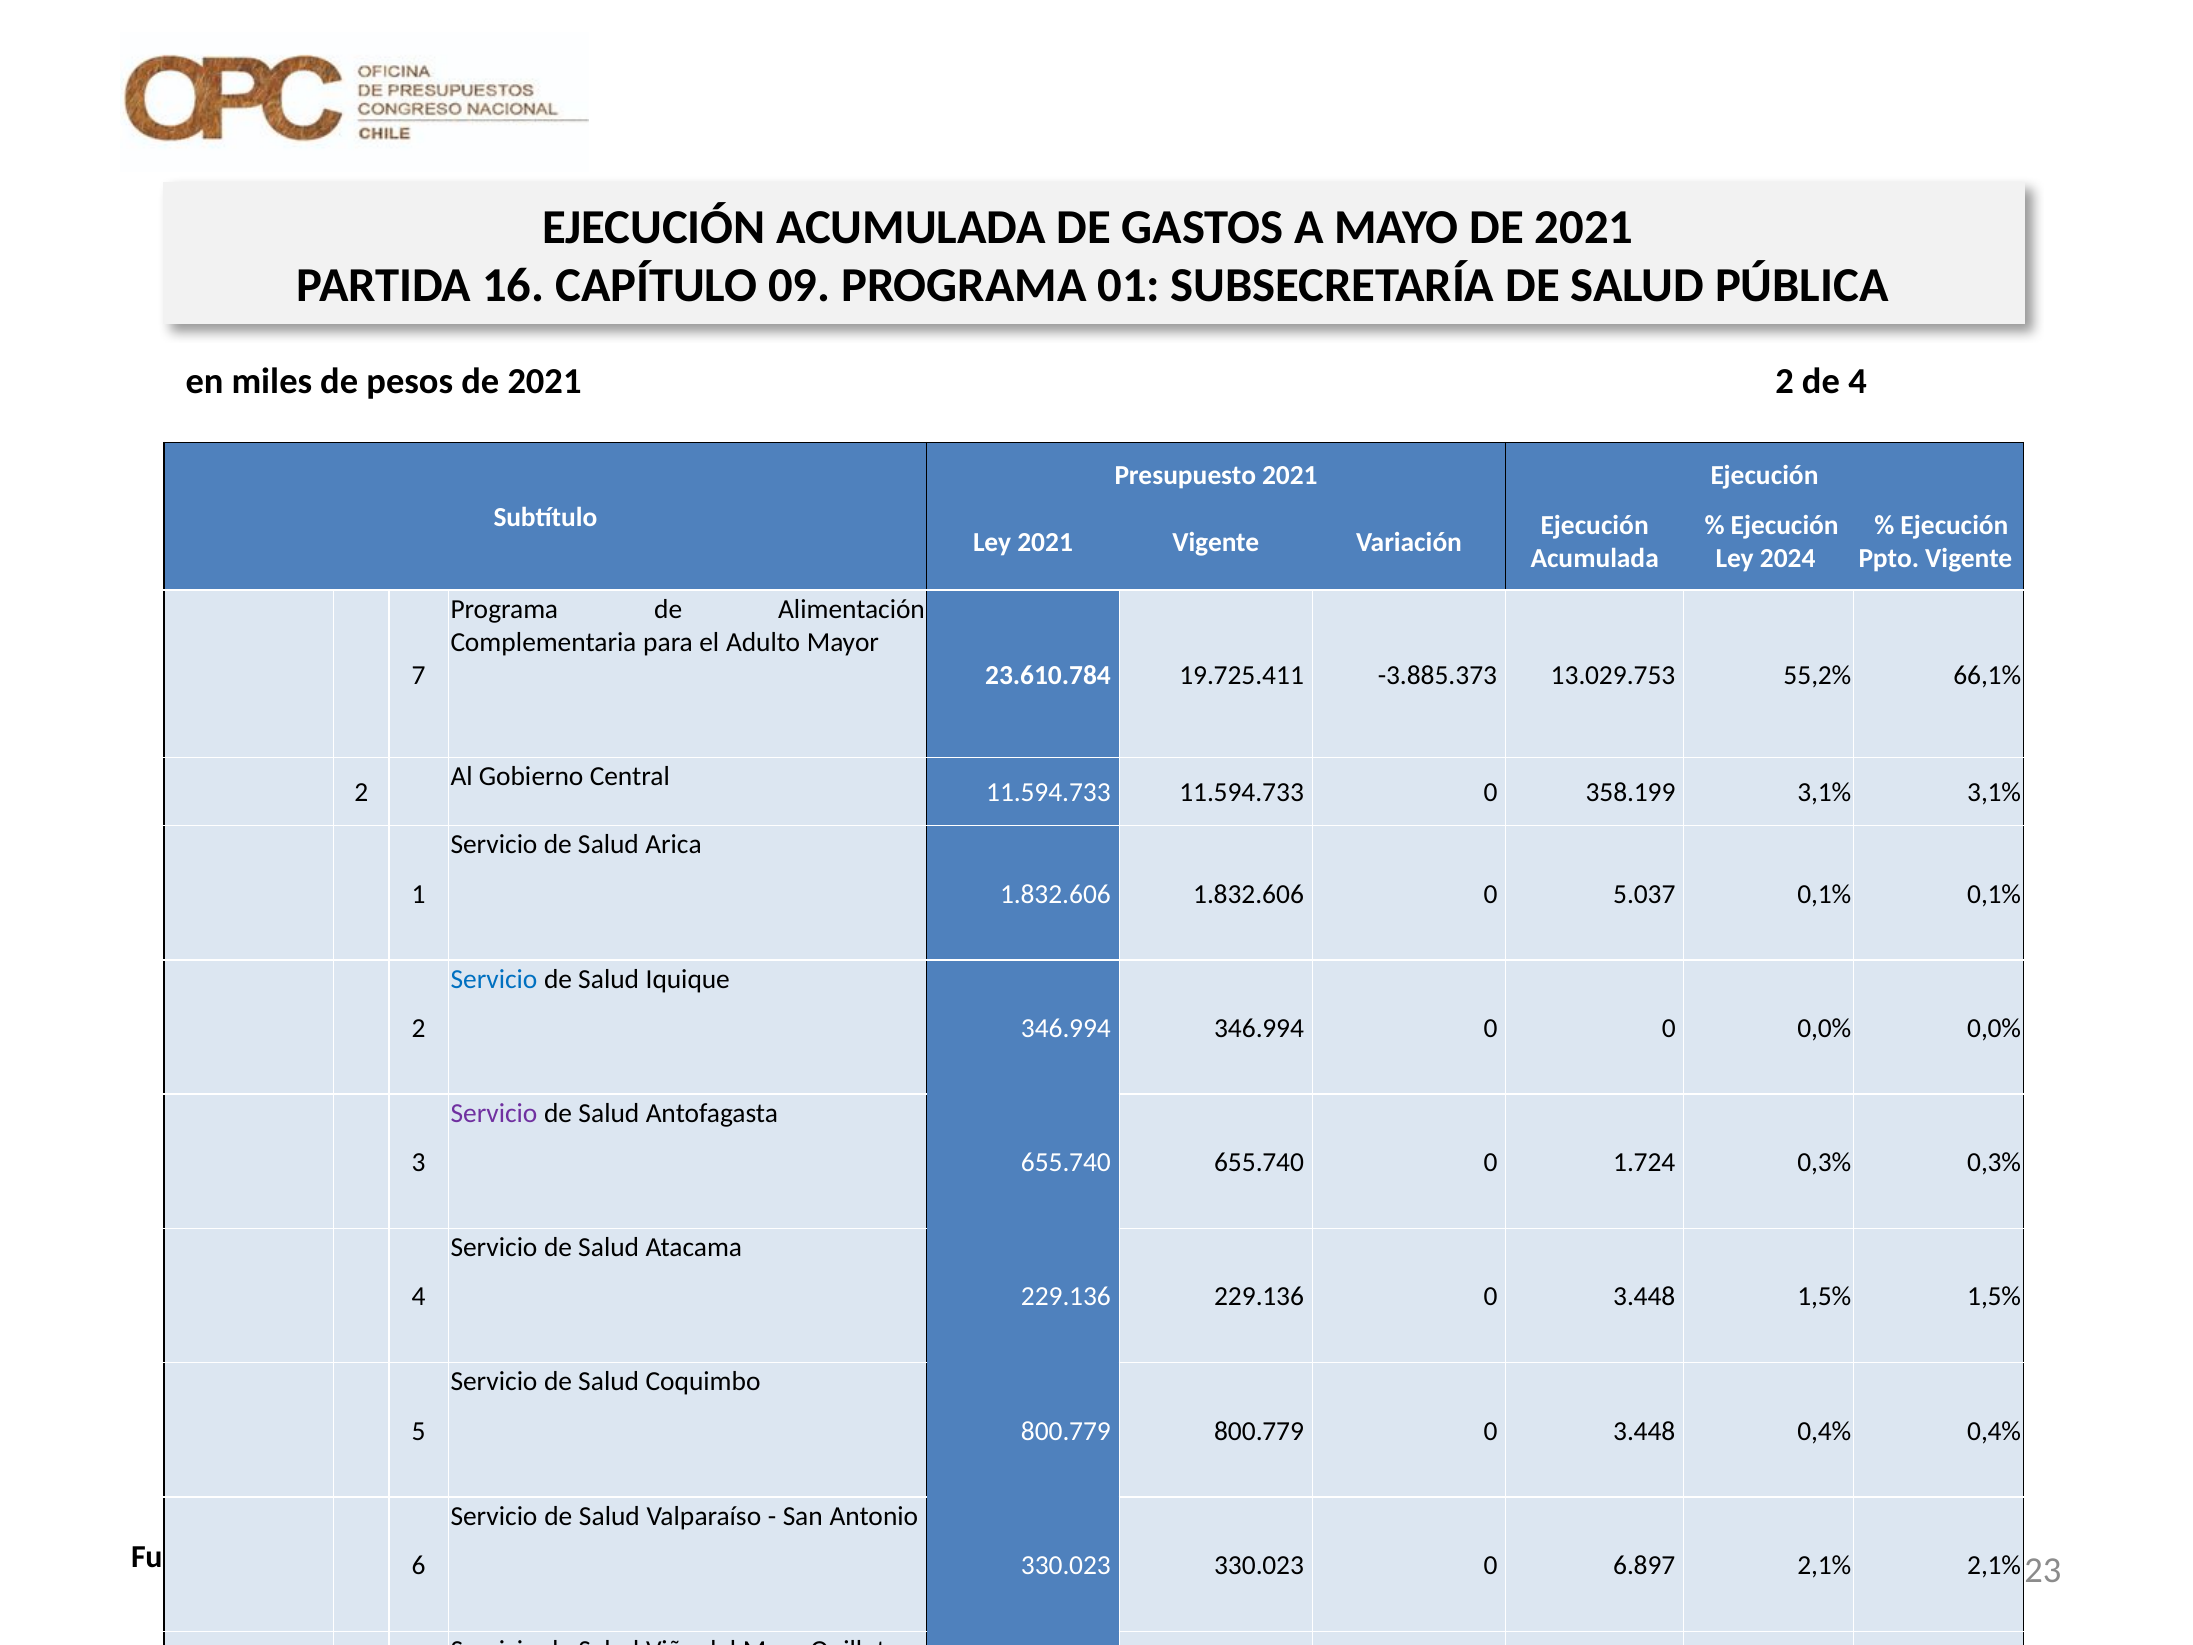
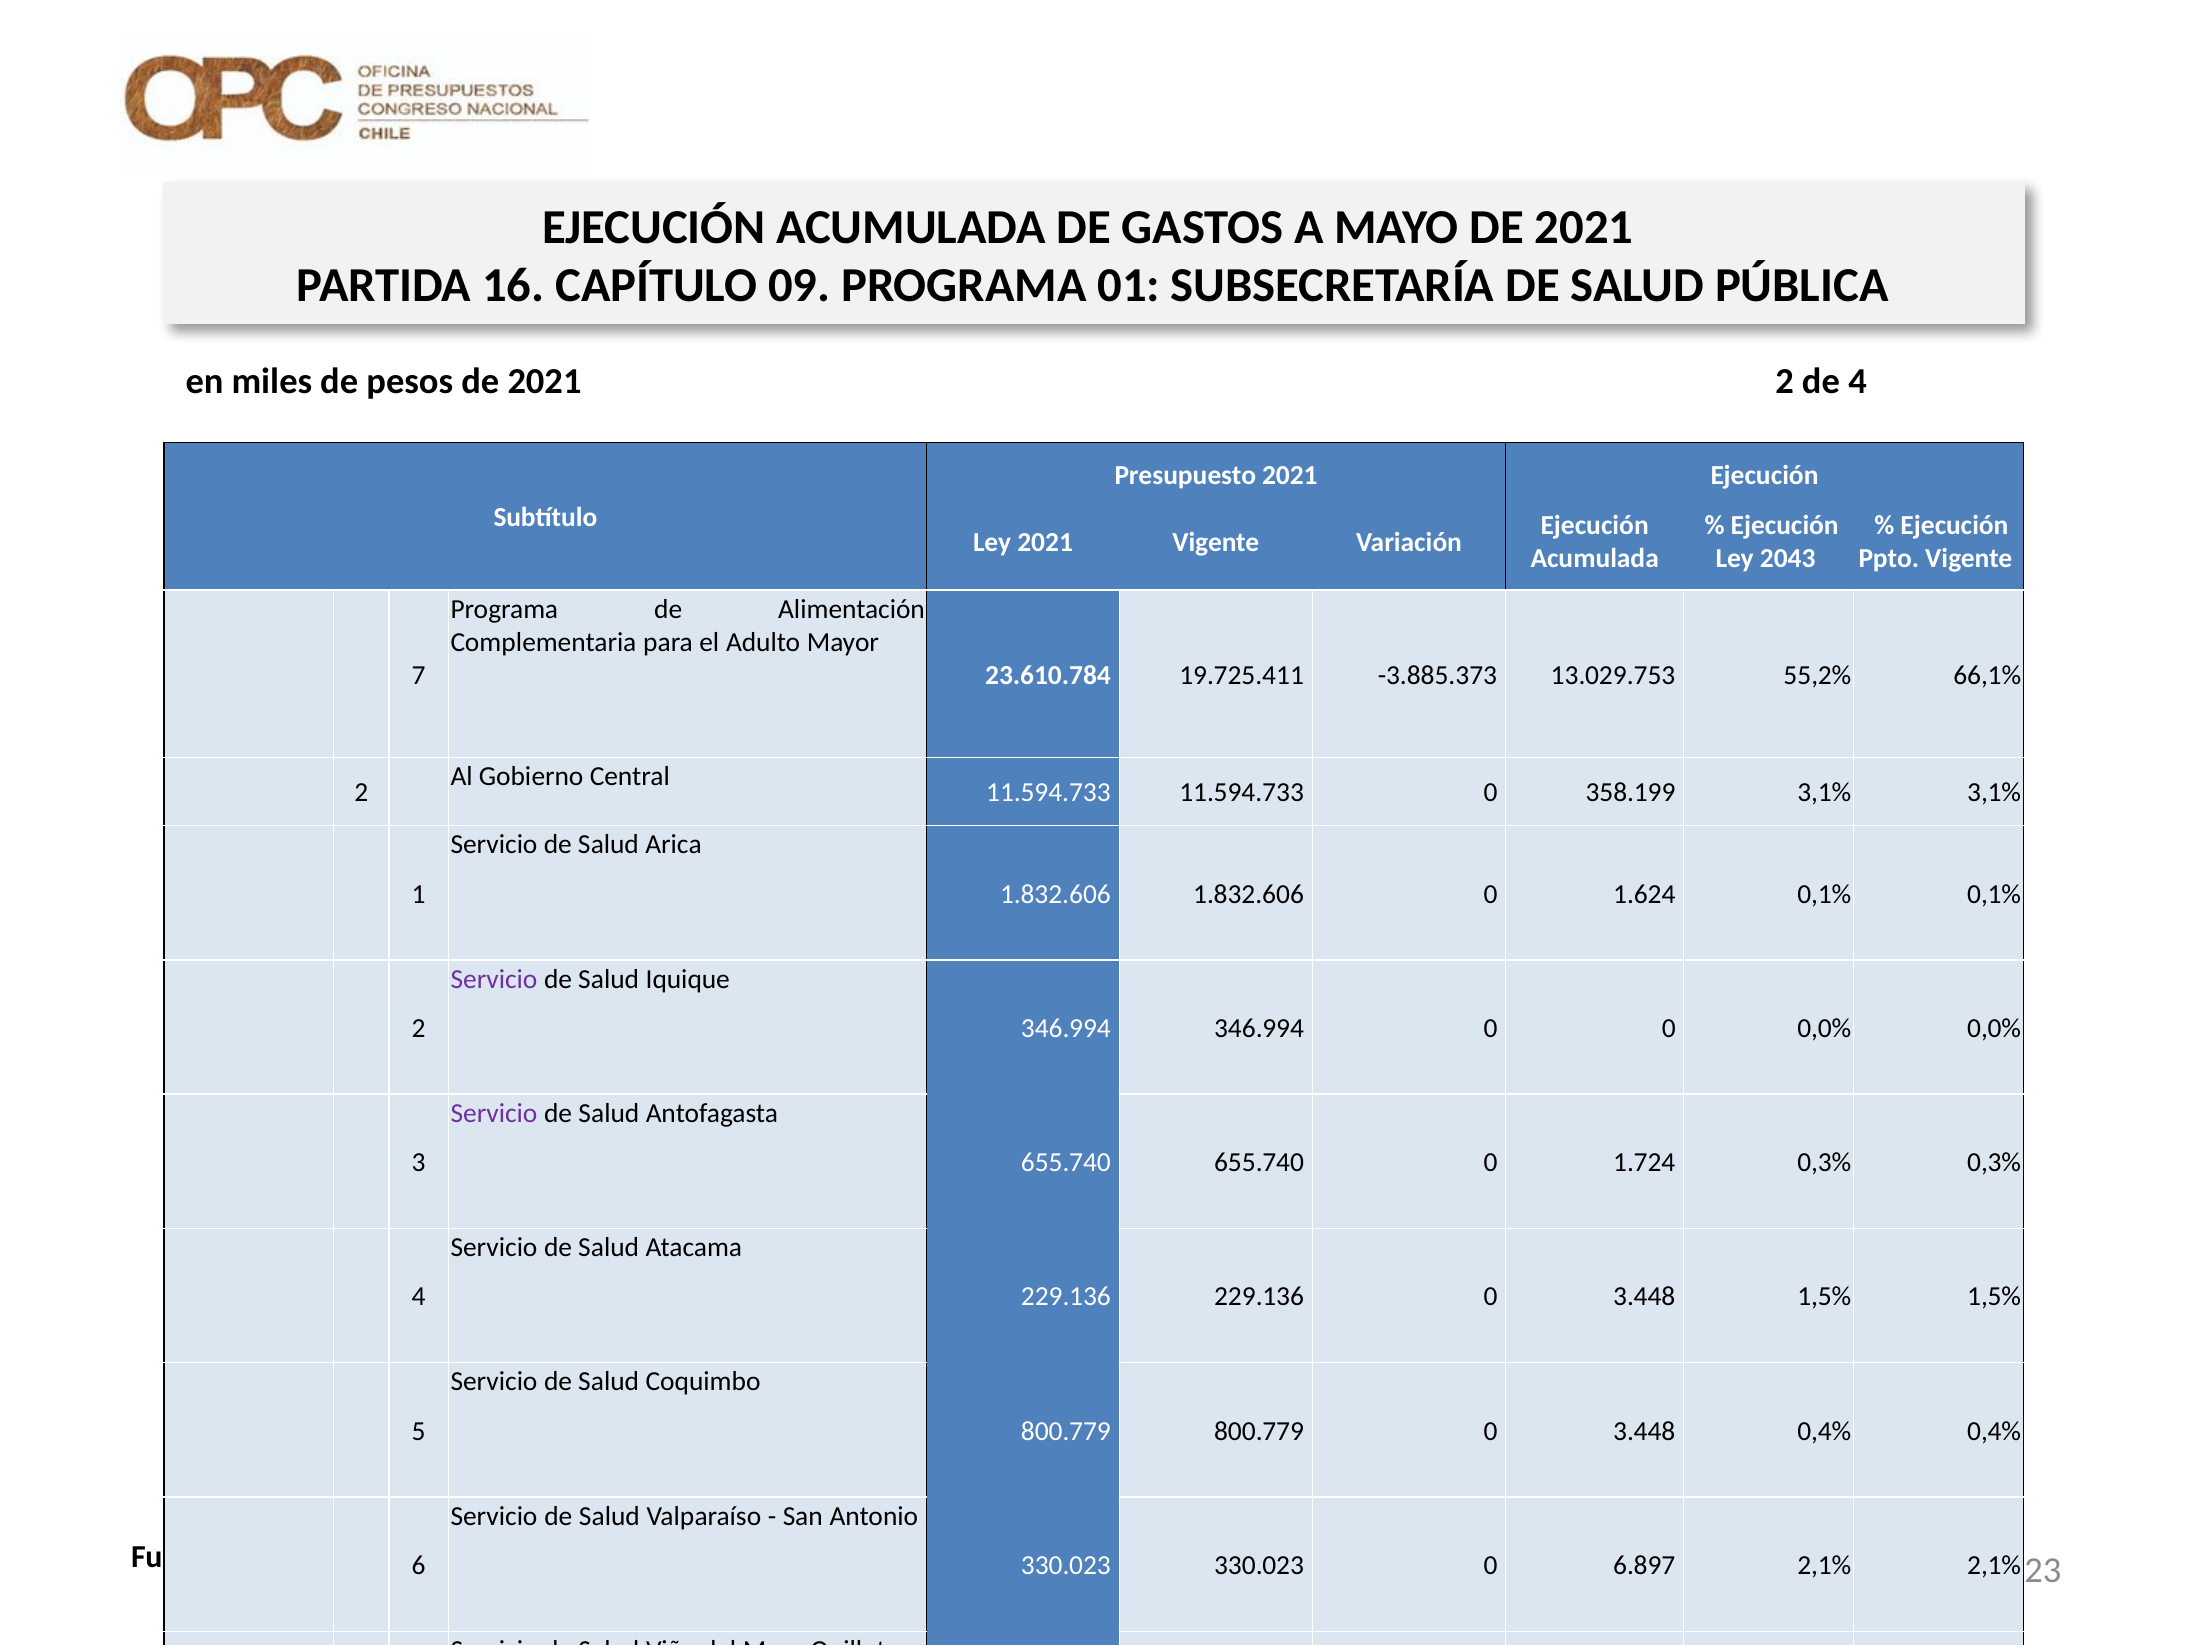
2024: 2024 -> 2043 (1788, 559)
5.037: 5.037 -> 1.624 (1644, 894)
Servicio colour: blue -> purple (494, 979)
